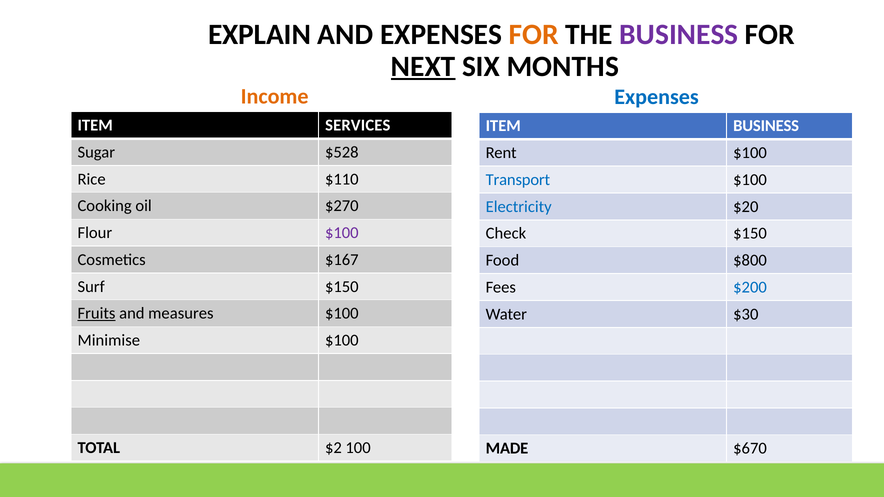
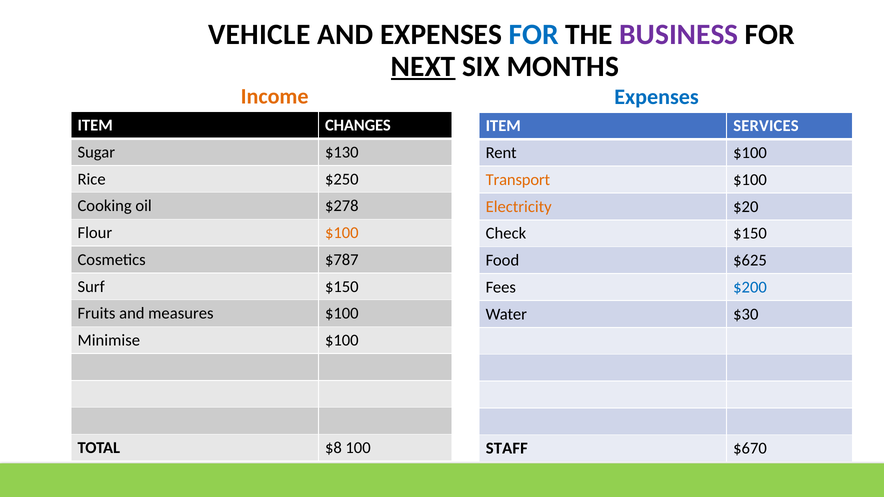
EXPLAIN: EXPLAIN -> VEHICLE (259, 35)
FOR colour: orange -> blue (534, 35)
SERVICES: SERVICES -> CHANGES (358, 125)
ITEM BUSINESS: BUSINESS -> SERVICES (766, 126)
$528: $528 -> $130 (342, 152)
$110: $110 -> $250 (342, 179)
Transport colour: blue -> orange (518, 180)
$270: $270 -> $278 (342, 206)
Electricity colour: blue -> orange (519, 207)
$100 colour: purple -> orange (342, 233)
$167: $167 -> $787 (342, 260)
$800: $800 -> $625 (750, 261)
Fruits underline: present -> none (97, 314)
$2: $2 -> $8 (333, 448)
MADE: MADE -> STAFF (507, 449)
